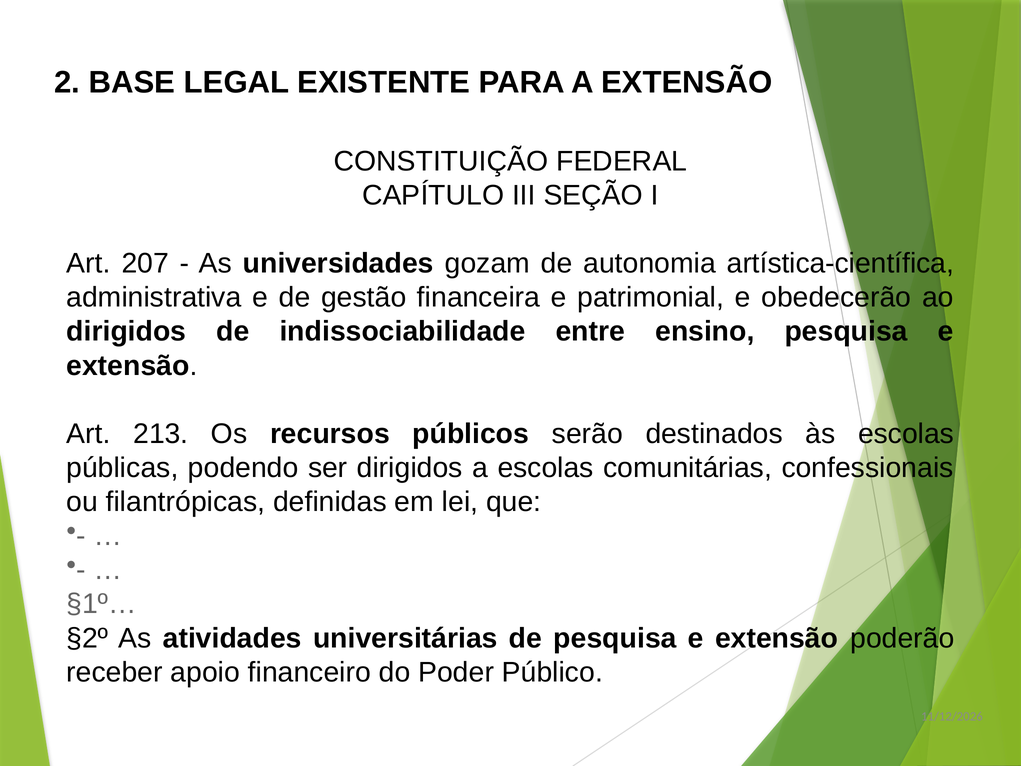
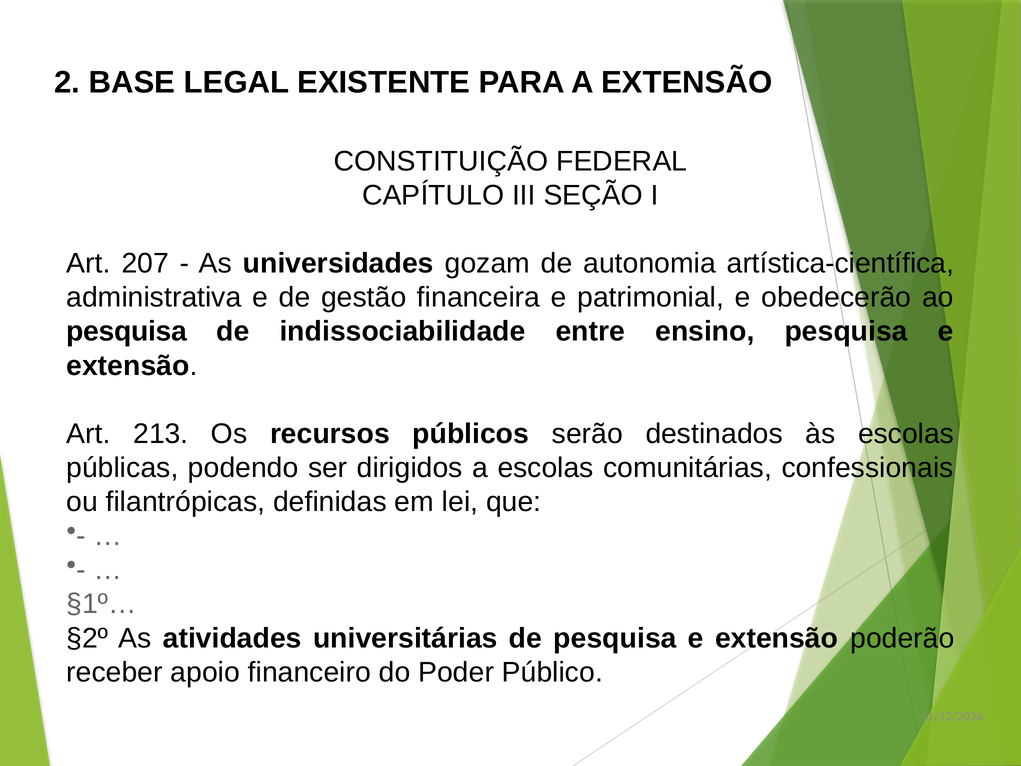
dirigidos: dirigidos -> pesquisa (126, 332)
